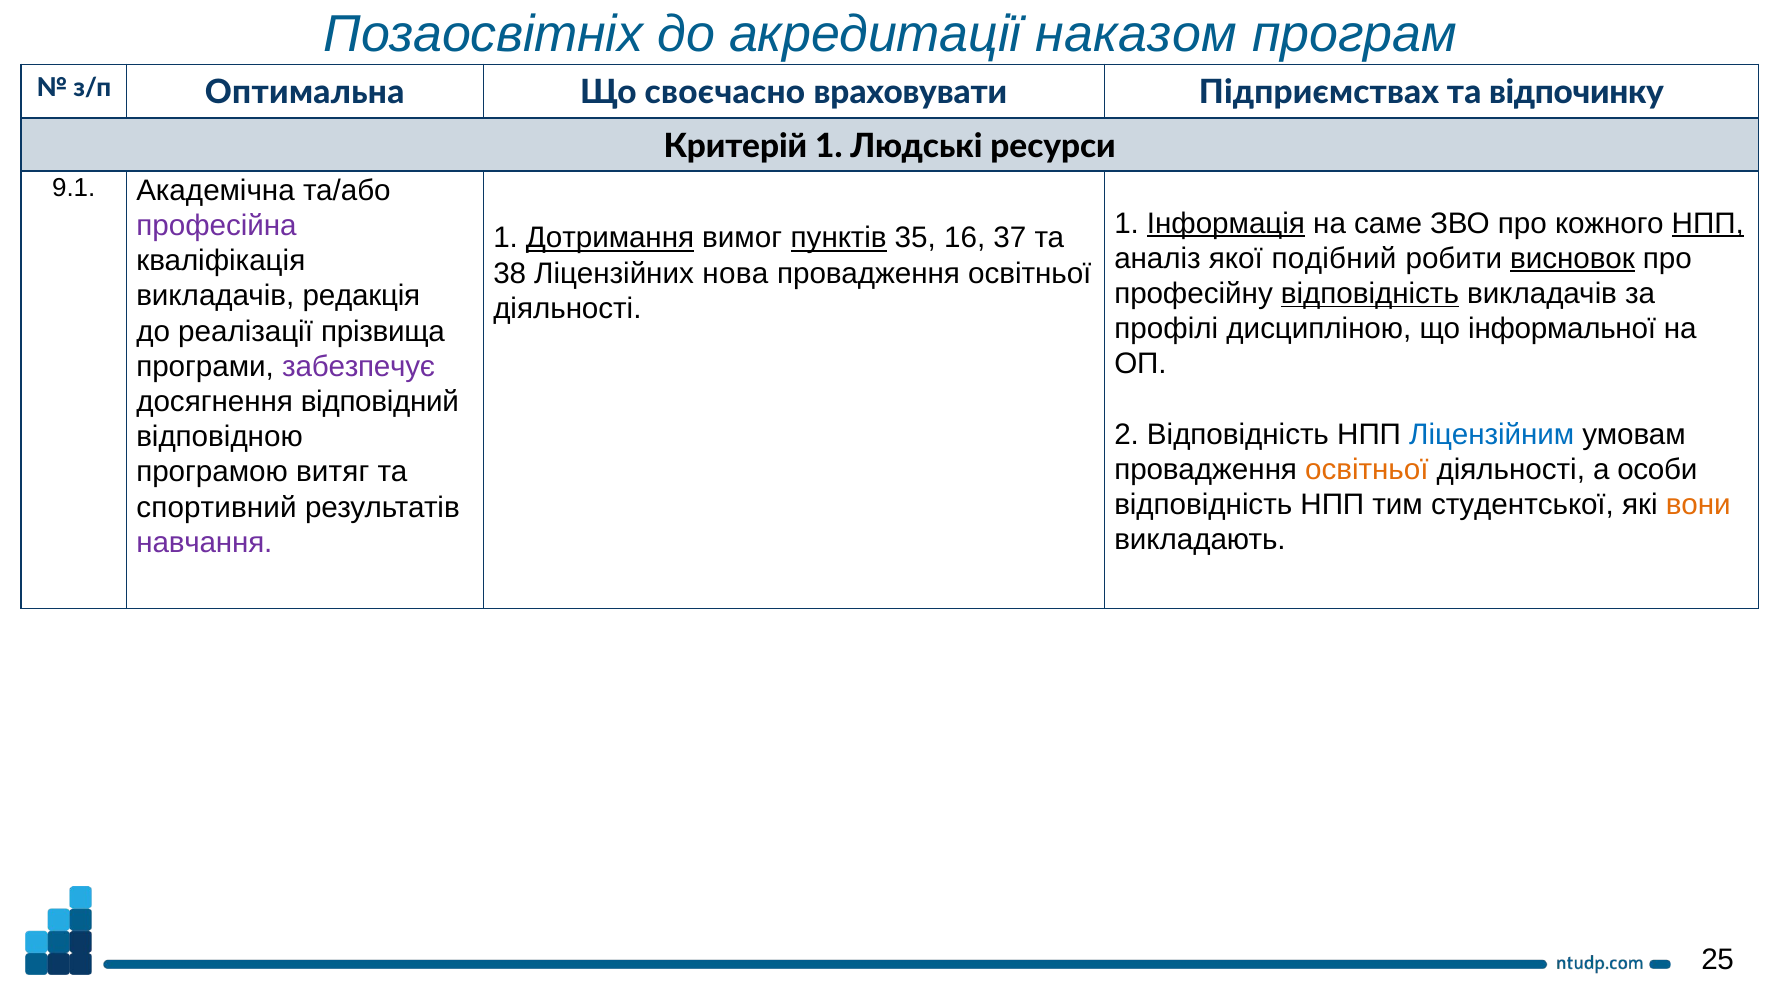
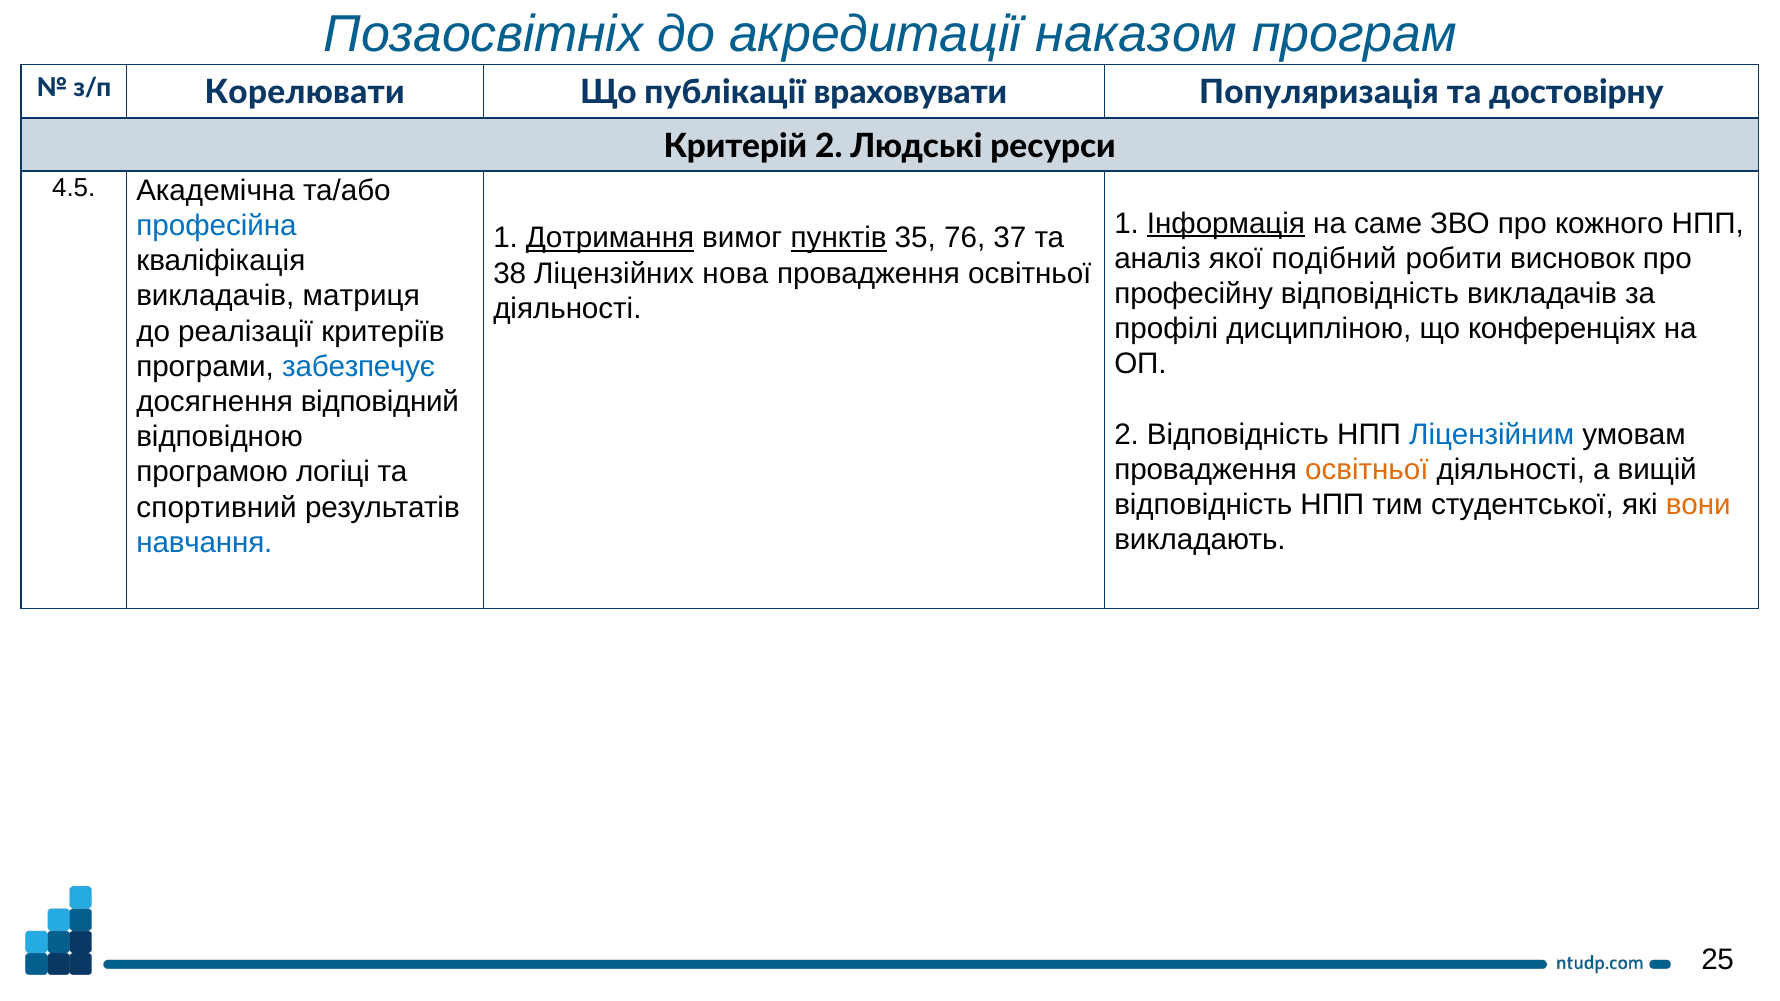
Оптимальна: Оптимальна -> Корелювати (305, 93)
своєчасно: своєчасно -> публікації (725, 93)
Підприємствах: Підприємствах -> Популяризація (1319, 93)
відпочинку: відпочинку -> достовірну (1576, 93)
Критерій 1: 1 -> 2 (829, 146)
9.1: 9.1 -> 4.5 (74, 188)
НПП underline: present -> none (1708, 223)
професійна colour: purple -> blue (217, 226)
16: 16 -> 76 (965, 238)
висновок underline: present -> none (1572, 259)
відповідність underline: present -> none (1370, 294)
редакція: редакція -> матриця (361, 296)
інформальної: інформальної -> конференціях (1562, 329)
прізвища: прізвища -> критеріїв (383, 331)
забезпечує colour: purple -> blue (359, 367)
особи: особи -> вищій (1657, 470)
витяг: витяг -> логіці (333, 472)
навчання colour: purple -> blue (204, 543)
